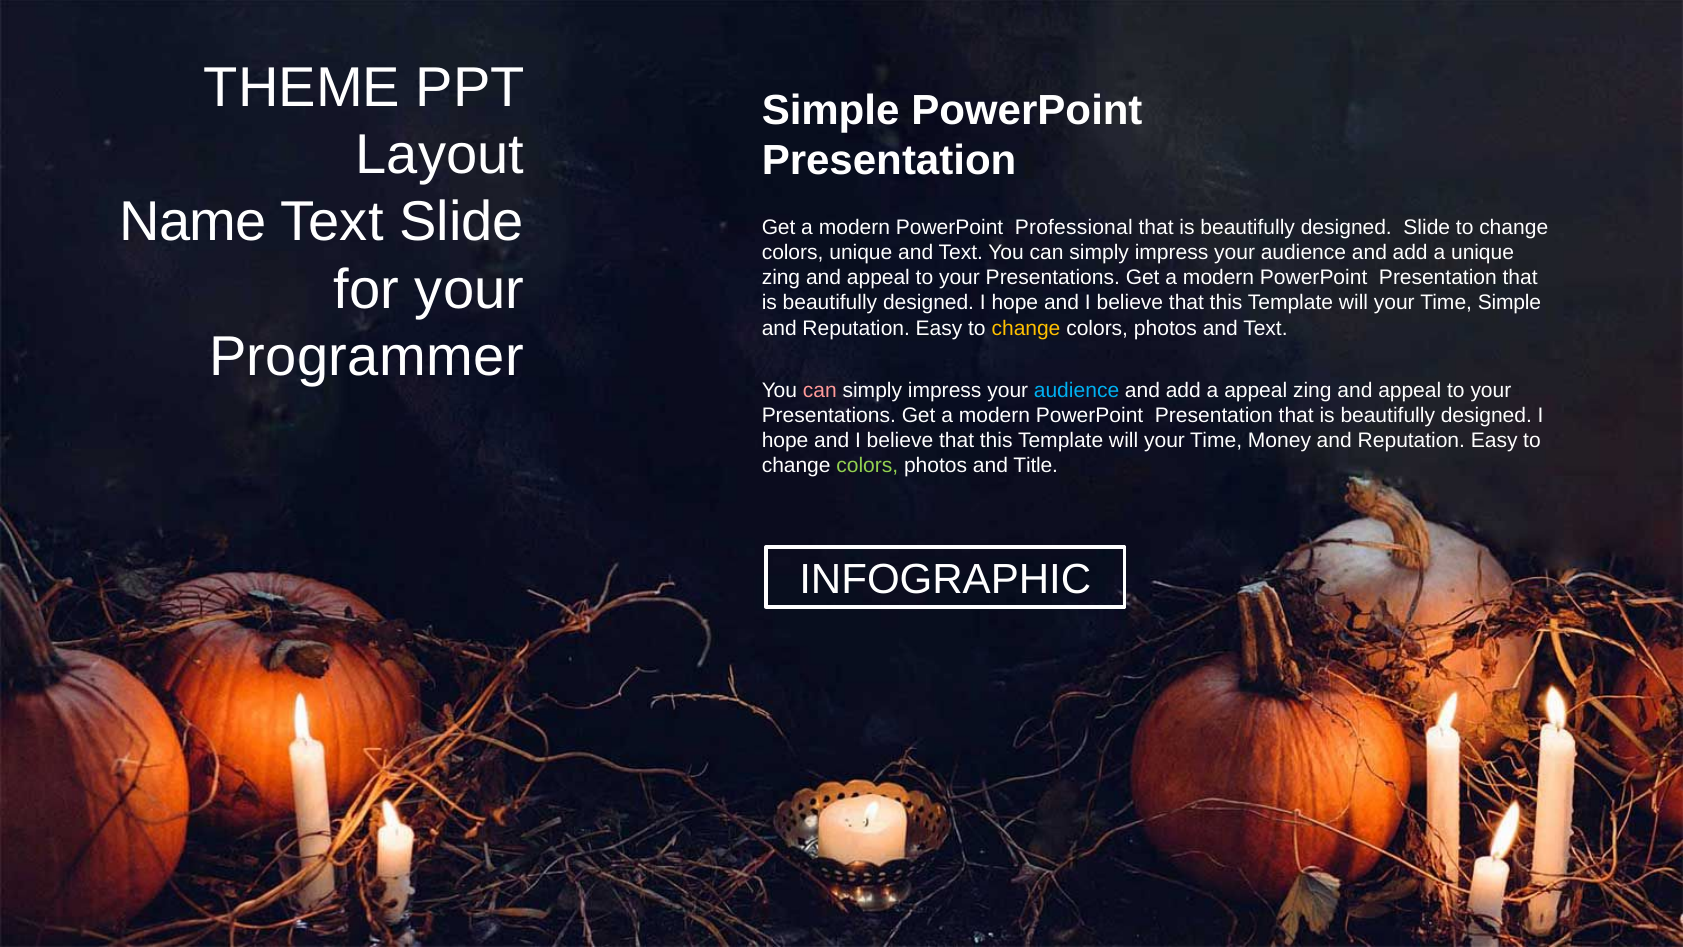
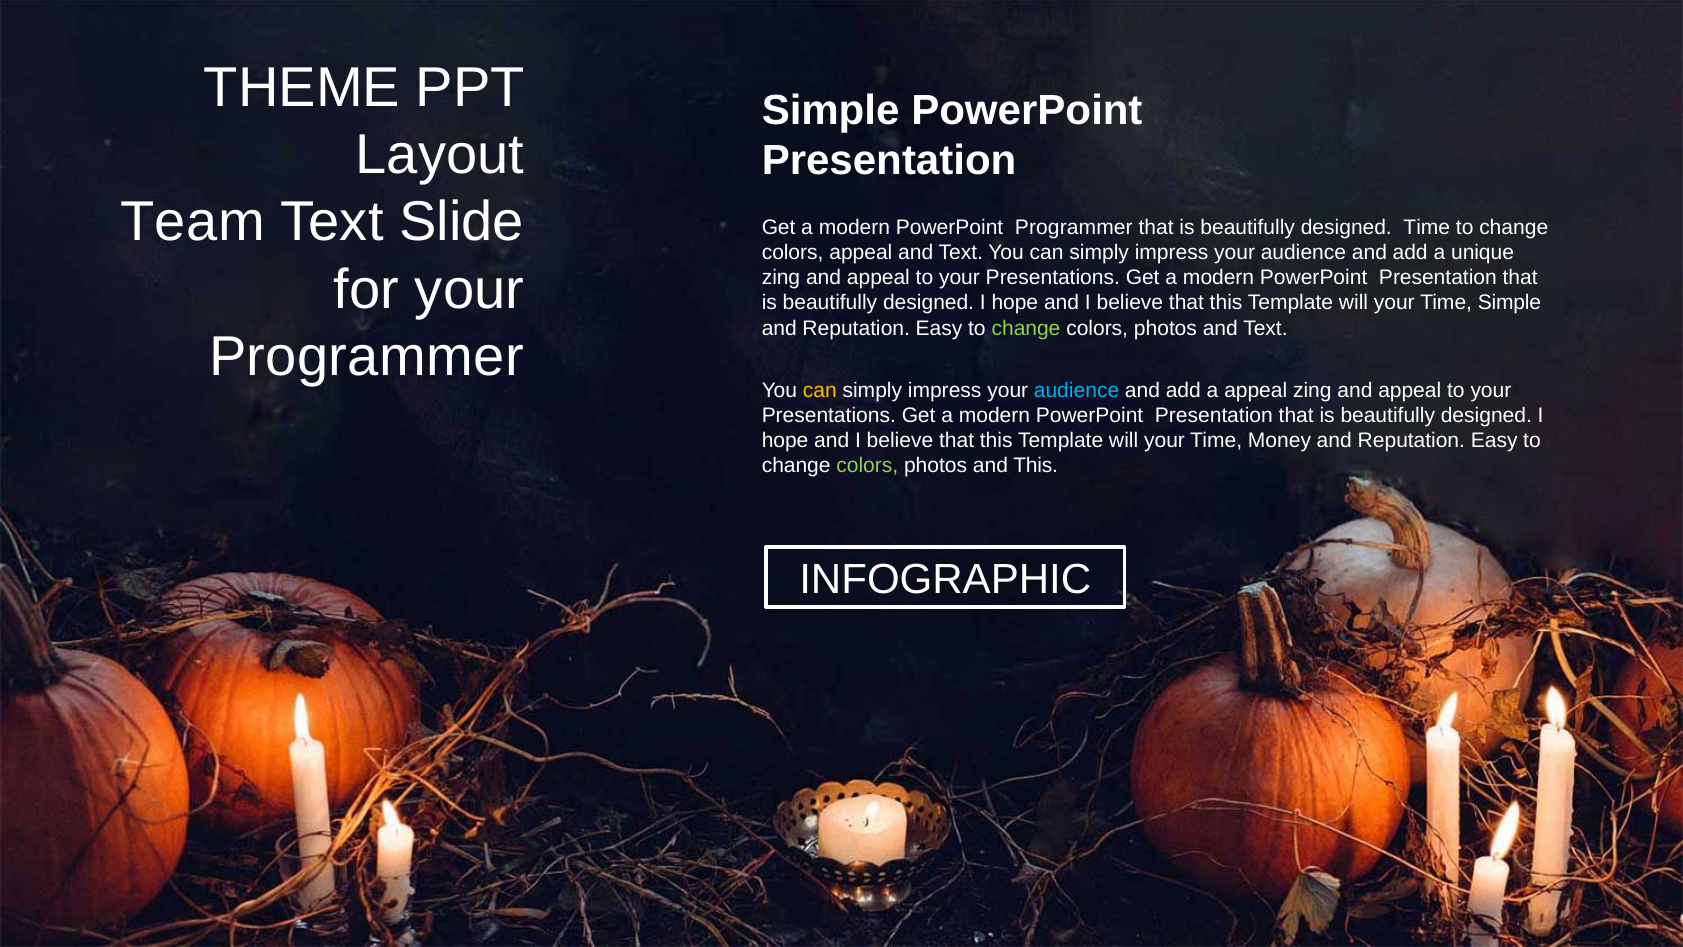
Name: Name -> Team (193, 222)
PowerPoint Professional: Professional -> Programmer (1074, 227)
designed Slide: Slide -> Time (1427, 227)
colors unique: unique -> appeal (861, 252)
change colour: yellow -> light green (1026, 328)
can colour: pink -> yellow (820, 390)
and Title: Title -> This (1036, 466)
